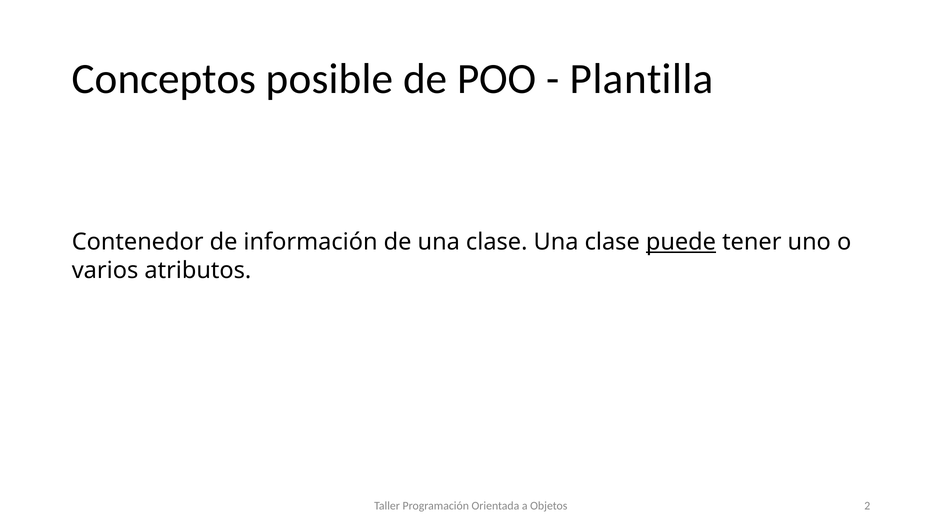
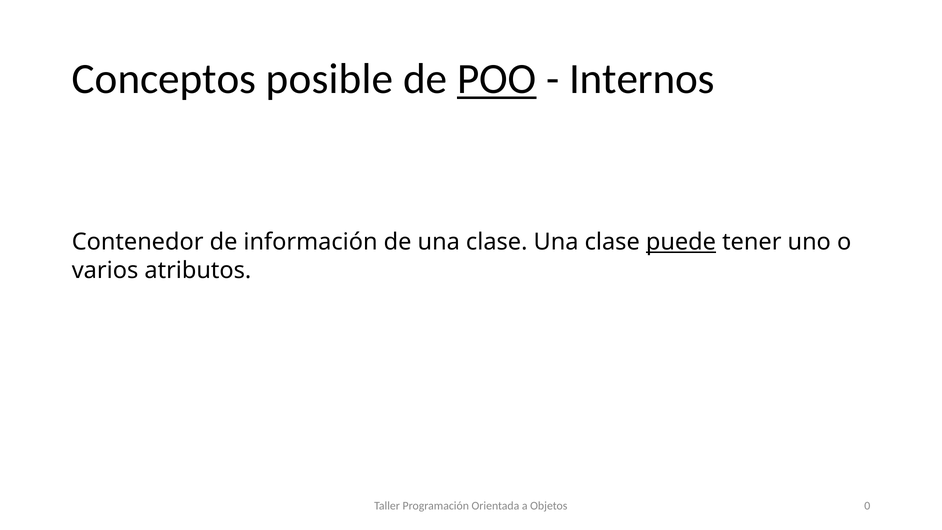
POO underline: none -> present (497, 79)
Plantilla: Plantilla -> Internos (642, 79)
2: 2 -> 0 (867, 506)
